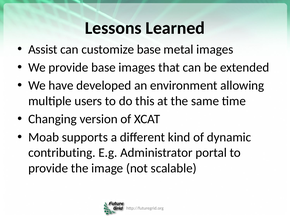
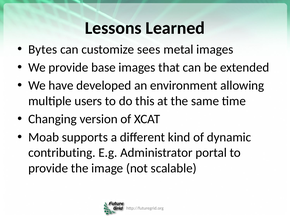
Assist: Assist -> Bytes (43, 49)
customize base: base -> sees (149, 49)
